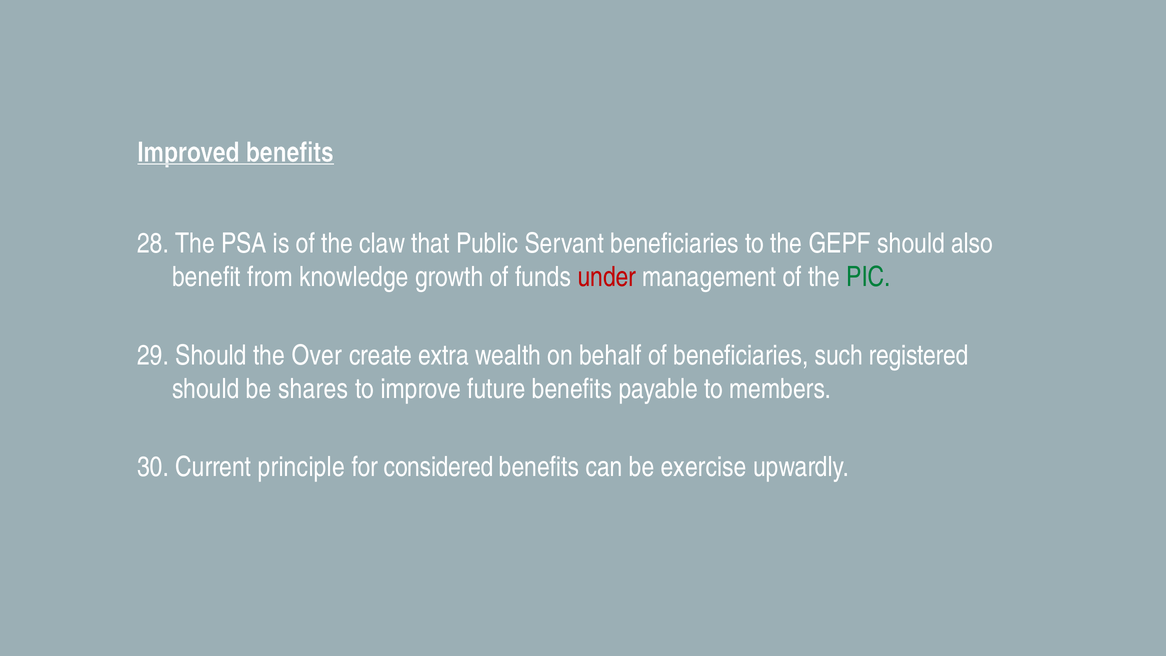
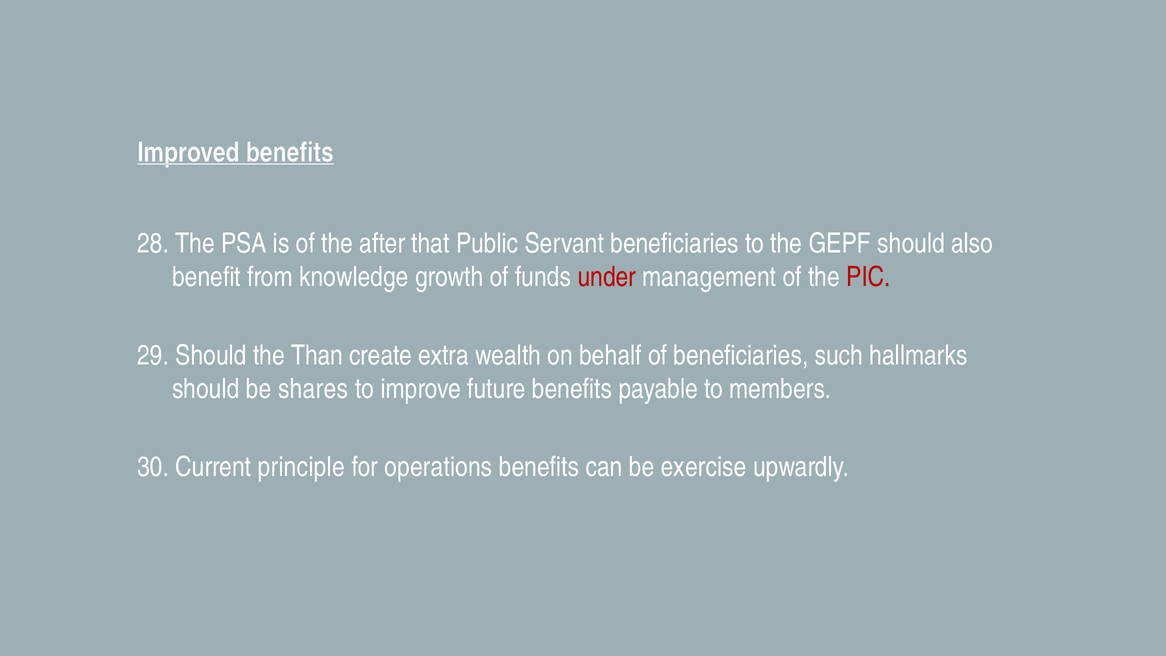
claw: claw -> after (382, 244)
PIC colour: green -> red (869, 277)
Over: Over -> Than (317, 355)
registered: registered -> hallmarks (918, 355)
considered: considered -> operations (438, 467)
